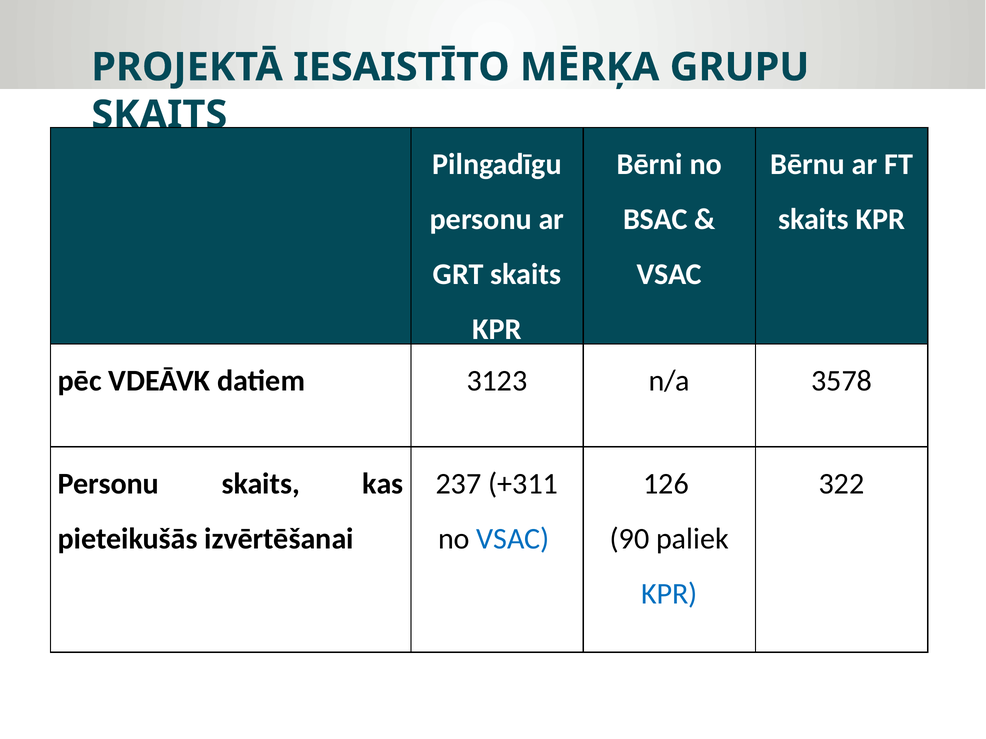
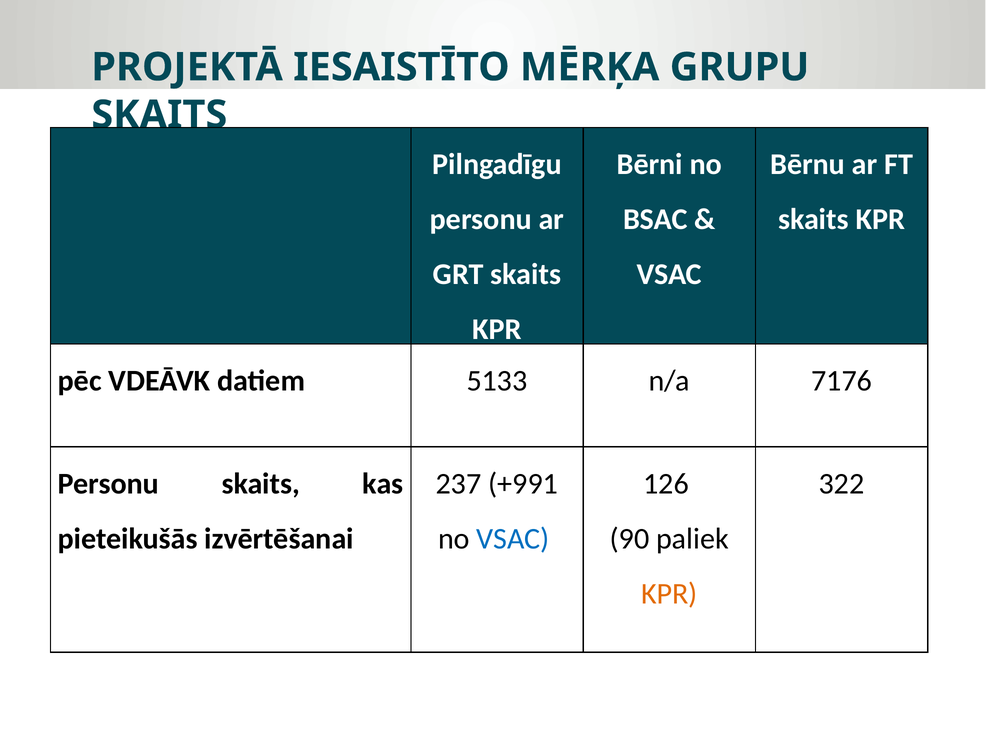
3123: 3123 -> 5133 (497, 381)
3578: 3578 -> 7176 (842, 381)
+311: +311 -> +991 (523, 484)
KPR colour: blue -> orange (669, 594)
